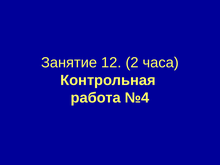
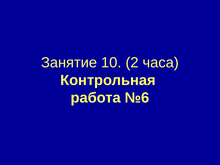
12: 12 -> 10 (111, 63)
№4: №4 -> №6 (137, 98)
